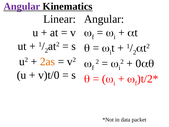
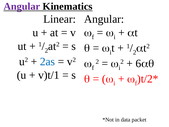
2as colour: orange -> blue (47, 61)
0: 0 -> 6 (138, 63)
v)t/0: v)t/0 -> v)t/1 (49, 75)
